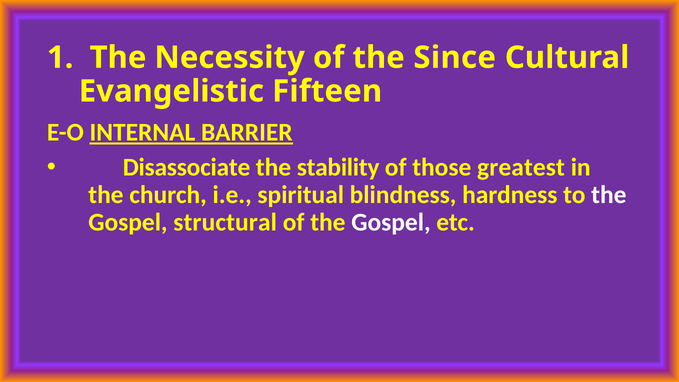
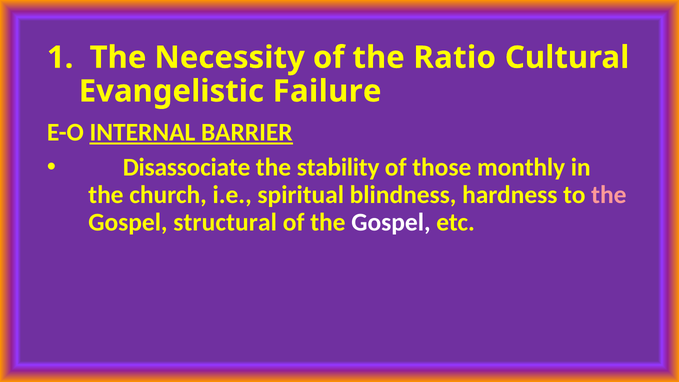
Since: Since -> Ratio (455, 58)
Fifteen: Fifteen -> Failure (327, 91)
greatest: greatest -> monthly (521, 167)
the colour: white -> pink (609, 195)
